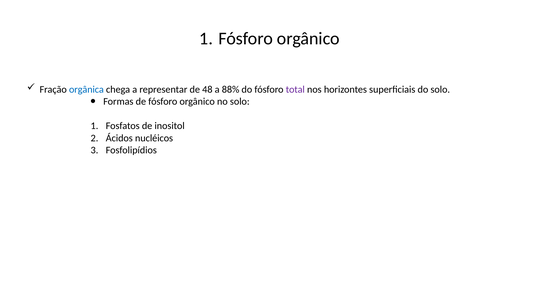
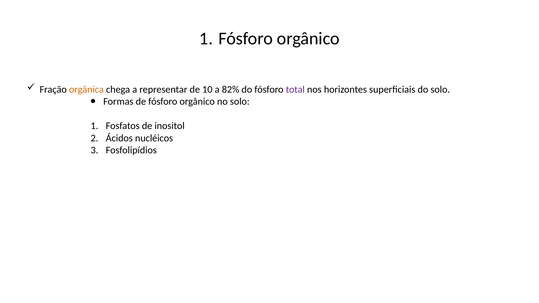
orgânica colour: blue -> orange (86, 90)
48: 48 -> 10 (207, 90)
88%: 88% -> 82% (231, 90)
